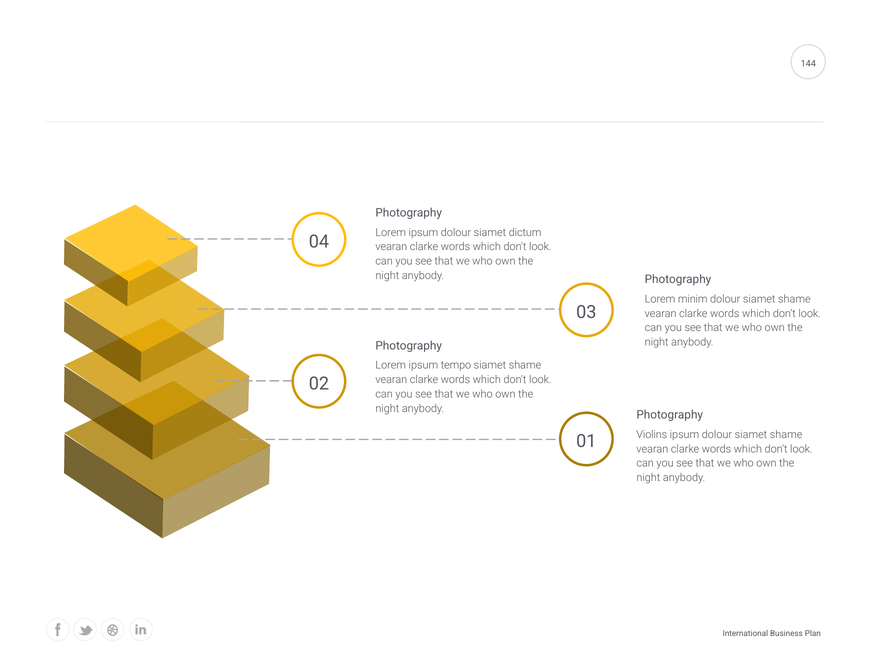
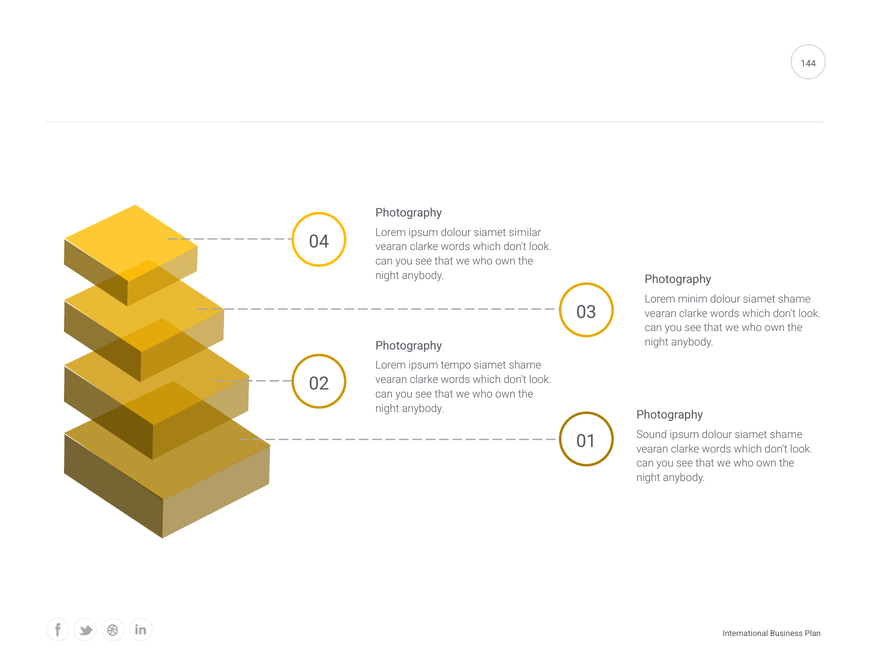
dictum: dictum -> similar (525, 232)
Violins: Violins -> Sound (652, 435)
